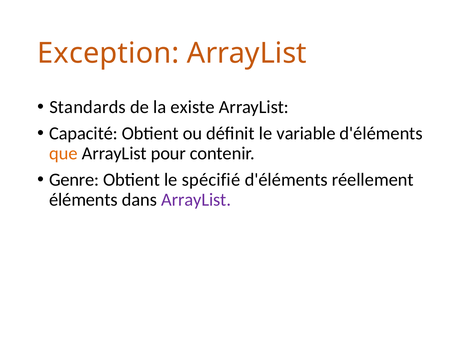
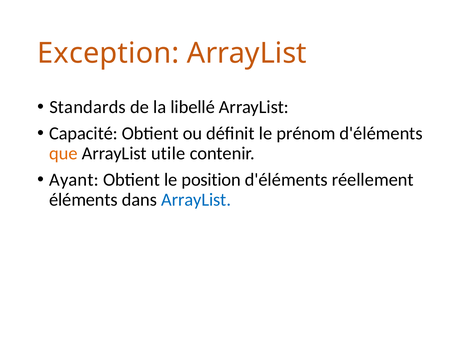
existe: existe -> libellé (193, 107)
variable: variable -> prénom (306, 133)
pour: pour -> utile (168, 153)
Genre: Genre -> Ayant (74, 180)
spécifié: spécifié -> position (211, 180)
ArrayList colour: purple -> blue (196, 199)
